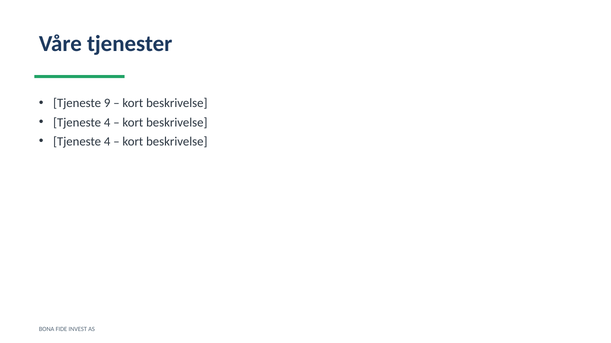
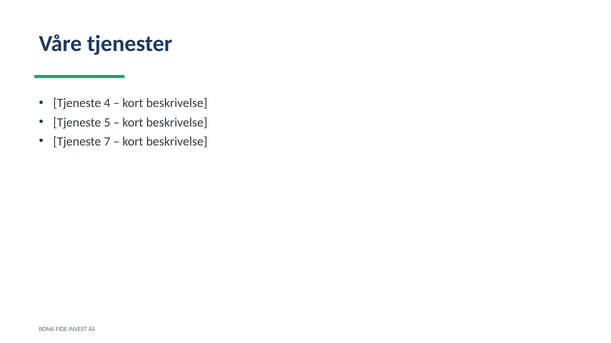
9: 9 -> 4 (107, 103)
4: 4 -> 5 (107, 123)
4: 4 -> 7 (107, 142)
